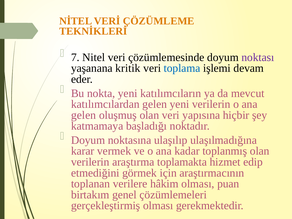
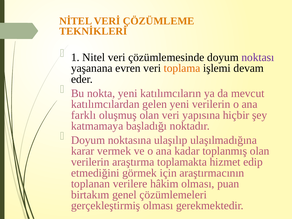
7: 7 -> 1 (75, 57)
kritik: kritik -> evren (128, 68)
toplama colour: blue -> orange (182, 68)
gelen: gelen -> farklı (84, 115)
